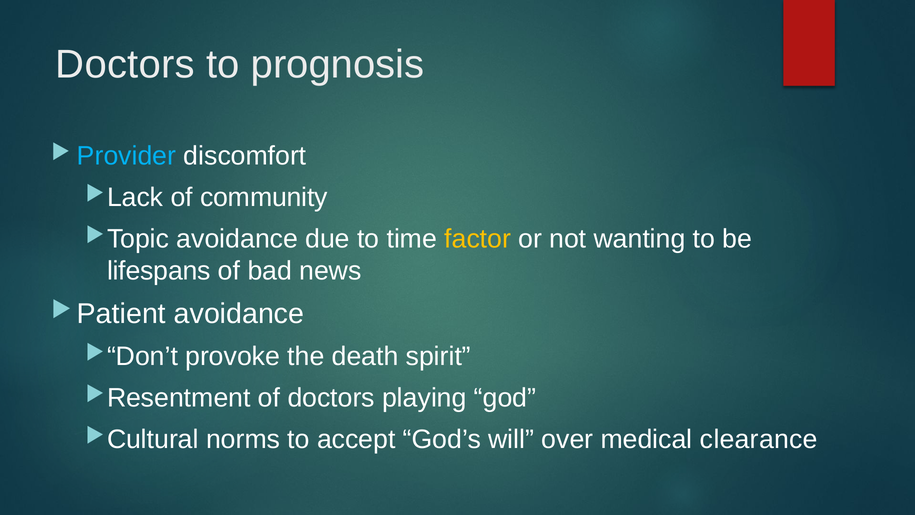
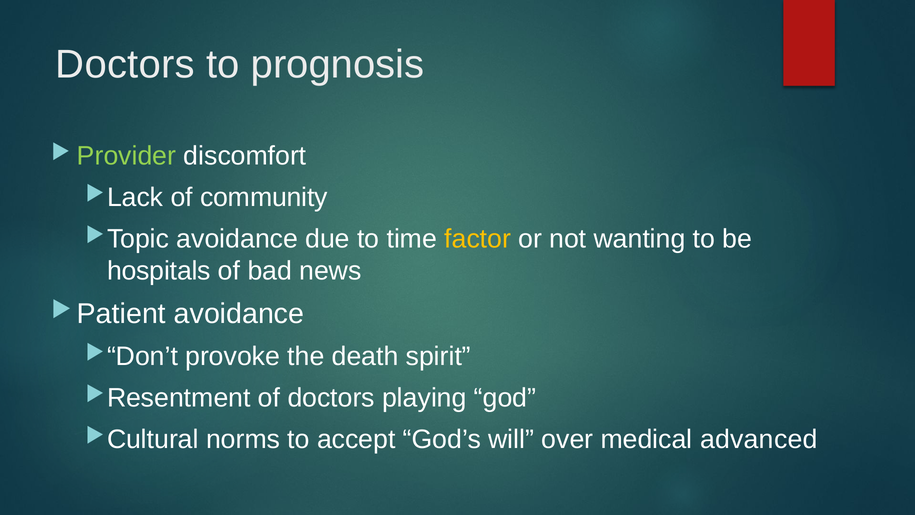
Provider colour: light blue -> light green (127, 156)
lifespans: lifespans -> hospitals (159, 271)
clearance: clearance -> advanced (759, 439)
